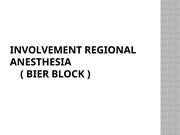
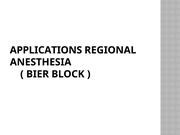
INVOLVEMENT: INVOLVEMENT -> APPLICATIONS (46, 50)
